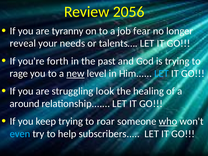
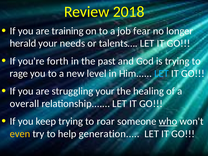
2056: 2056 -> 2018 (129, 12)
tyranny: tyranny -> training (68, 31)
reveal: reveal -> herald (23, 43)
new underline: present -> none (75, 74)
struggling look: look -> your (105, 91)
around: around -> overall (24, 104)
even colour: light blue -> yellow (20, 134)
subscribers: subscribers -> generation (109, 134)
